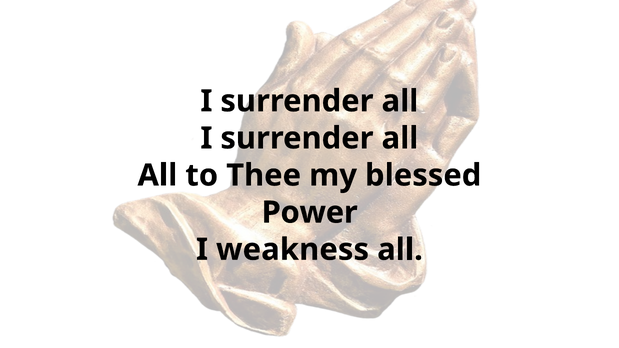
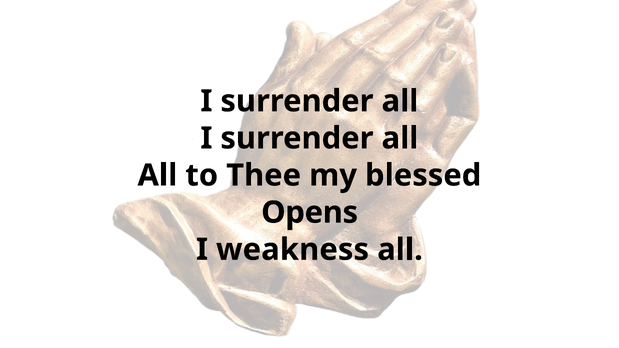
Power: Power -> Opens (310, 213)
